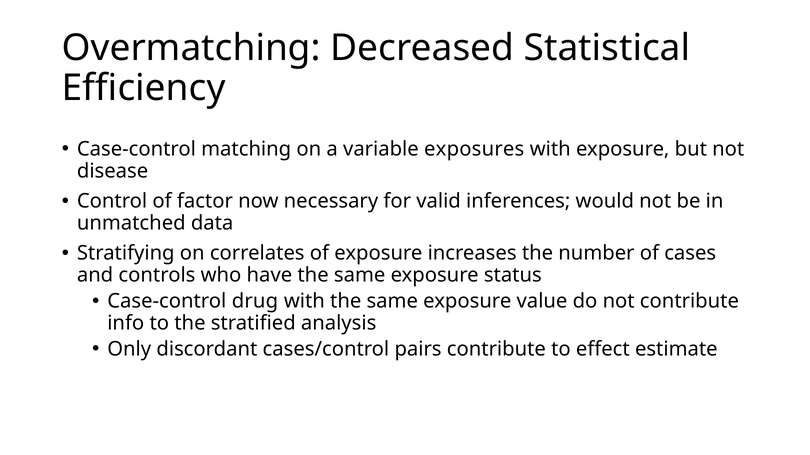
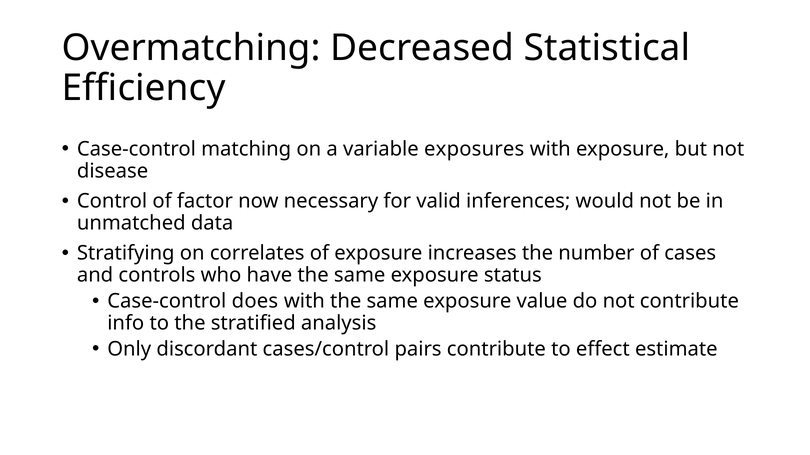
drug: drug -> does (255, 302)
